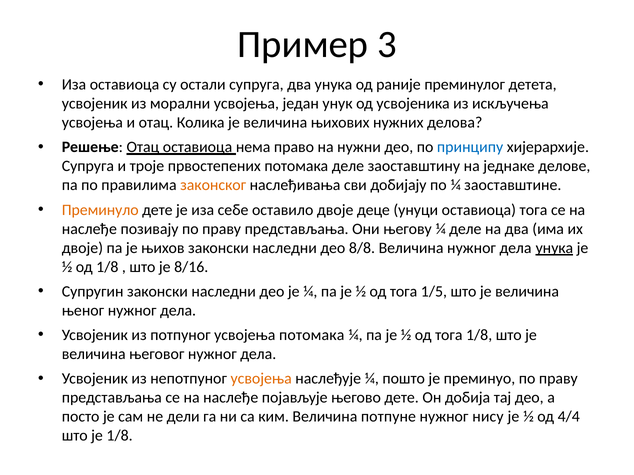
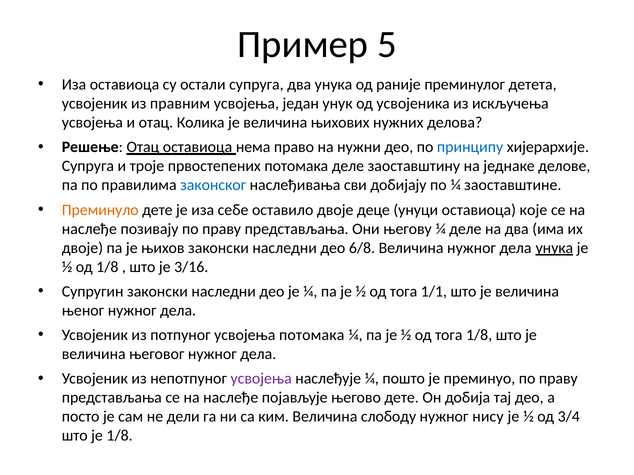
3: 3 -> 5 (387, 45)
морални: морални -> правним (180, 104)
законског colour: orange -> blue (213, 185)
оставиоца тога: тога -> које (533, 210)
8/8: 8/8 -> 6/8 (362, 248)
8/16: 8/16 -> 3/16 (191, 267)
1/5: 1/5 -> 1/1 (434, 292)
усвојења colour: orange -> purple (261, 379)
потпуне: потпуне -> слободу (389, 417)
4/4: 4/4 -> 3/4 (569, 417)
